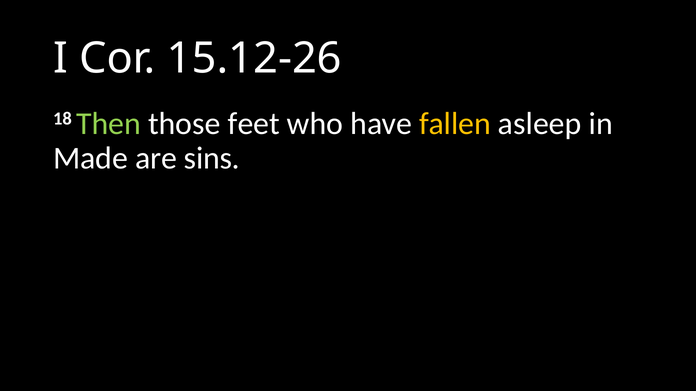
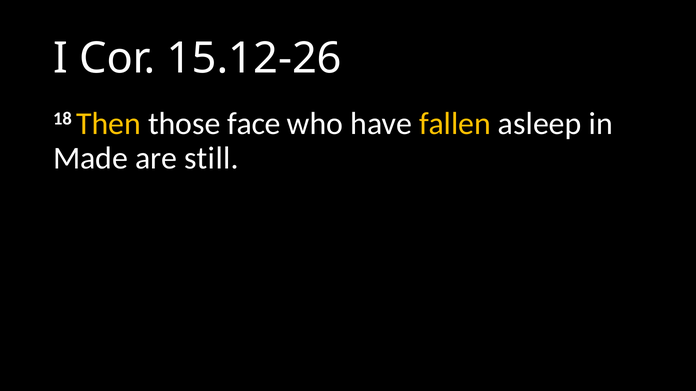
Then colour: light green -> yellow (108, 124)
feet: feet -> face (254, 124)
sins: sins -> still (212, 158)
